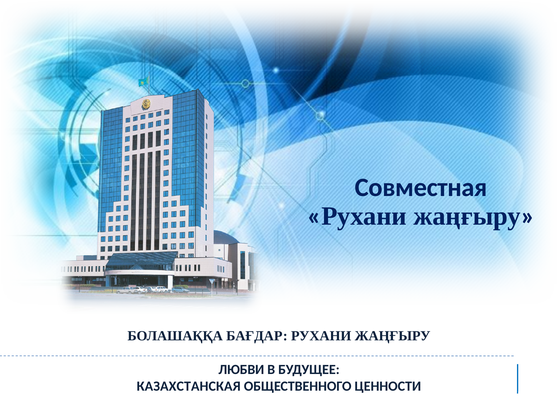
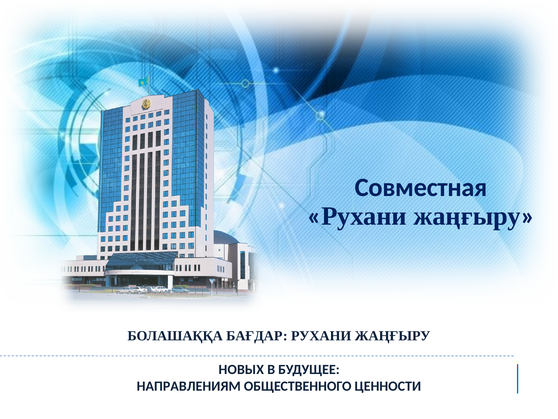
ЛЮБВИ: ЛЮБВИ -> НОВЫХ (241, 369)
КАЗАХСТАНСКАЯ: КАЗАХСТАНСКАЯ -> НАПРАВЛЕНИЯМ (189, 386)
